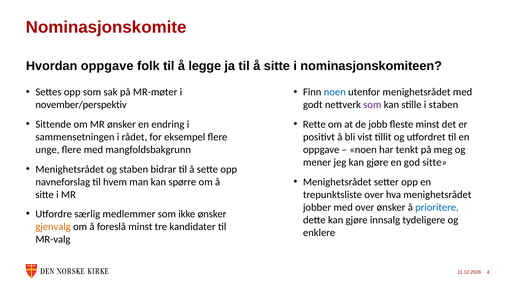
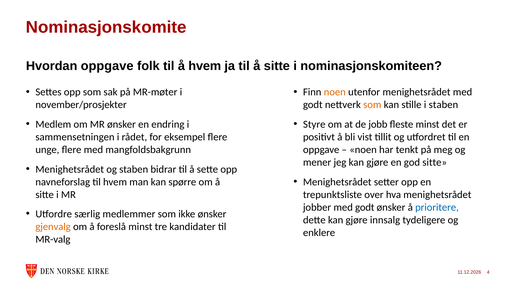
å legge: legge -> hvem (205, 66)
noen colour: blue -> orange (335, 92)
november/perspektiv: november/perspektiv -> november/prosjekter (81, 105)
som colour: purple -> orange (372, 105)
Sittende: Sittende -> Medlem (53, 124)
Rette: Rette -> Styre (314, 124)
jobber med over: over -> godt (365, 207)
